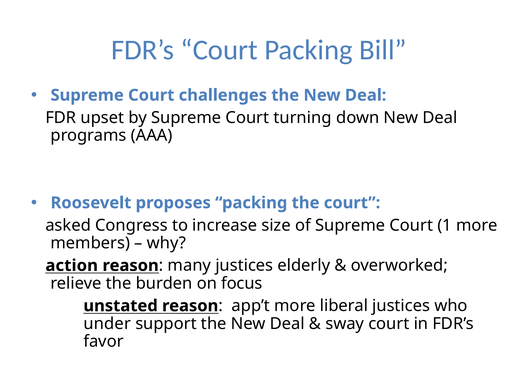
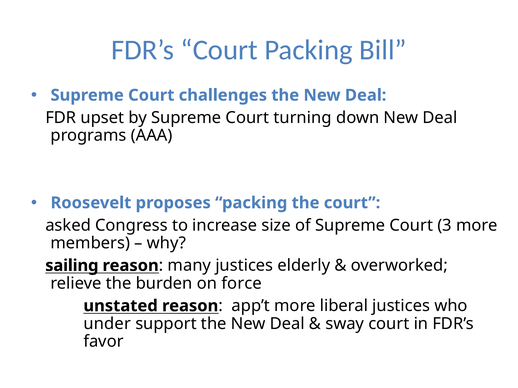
1: 1 -> 3 (445, 226)
action: action -> sailing (72, 266)
focus: focus -> force (242, 284)
